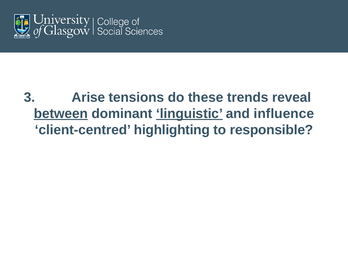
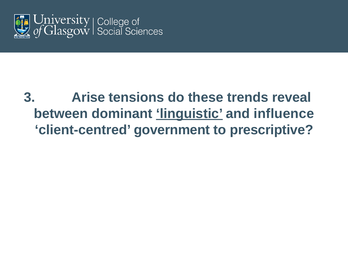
between underline: present -> none (61, 114)
highlighting: highlighting -> government (172, 130)
responsible: responsible -> prescriptive (272, 130)
